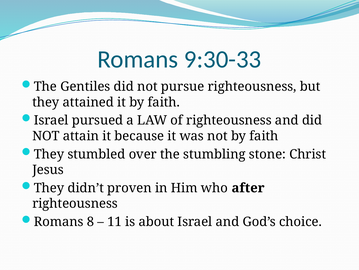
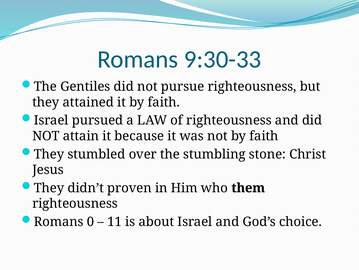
after: after -> them (248, 187)
8: 8 -> 0 (91, 221)
